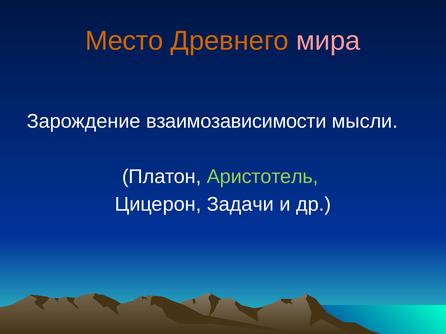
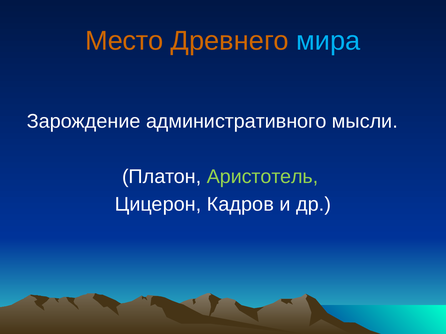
мира colour: pink -> light blue (328, 41)
взаимозависимости: взаимозависимости -> административного (236, 121)
Задачи: Задачи -> Кадров (240, 205)
